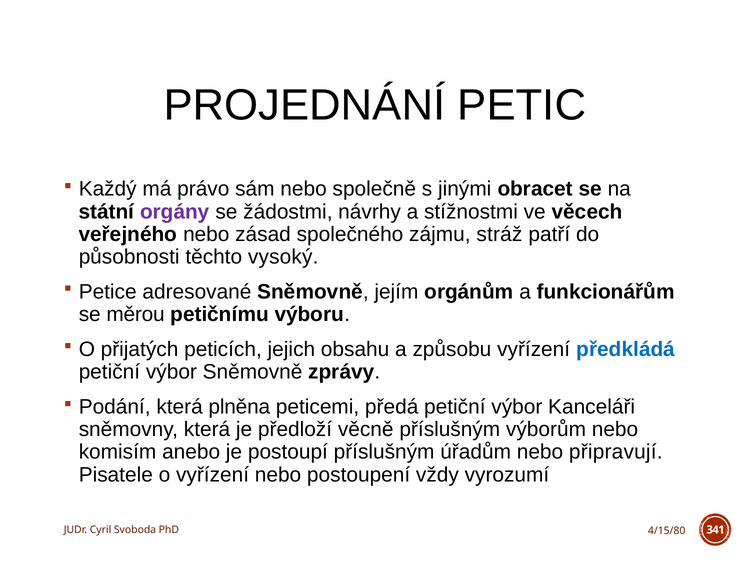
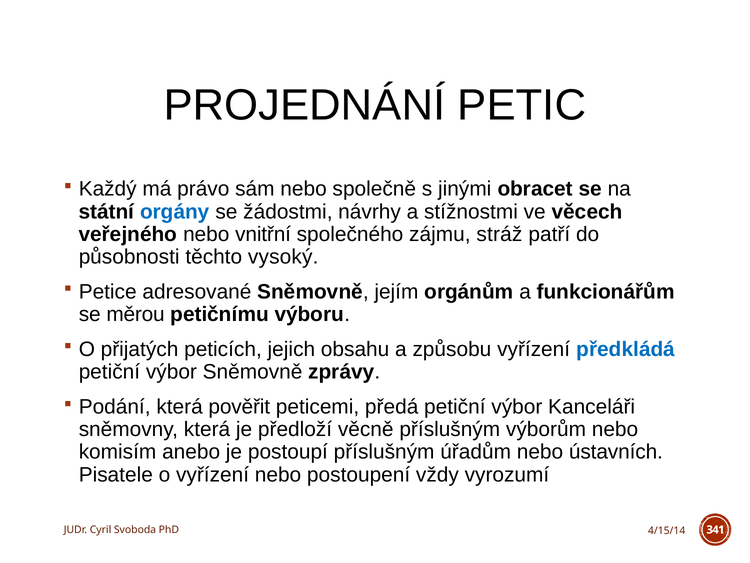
orgány colour: purple -> blue (175, 211)
zásad: zásad -> vnitřní (263, 234)
plněna: plněna -> pověřit (239, 407)
připravují: připravují -> ústavních (616, 452)
4/15/80: 4/15/80 -> 4/15/14 (667, 530)
